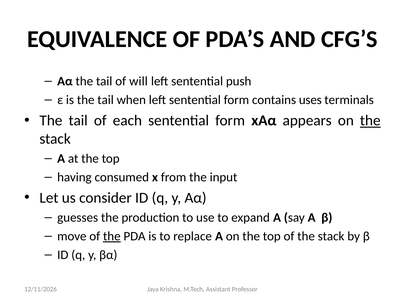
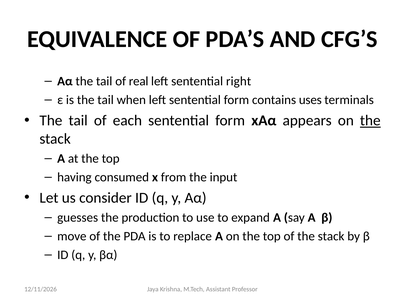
will: will -> real (139, 82)
push: push -> right (239, 82)
the underline: present -> none (112, 237)
